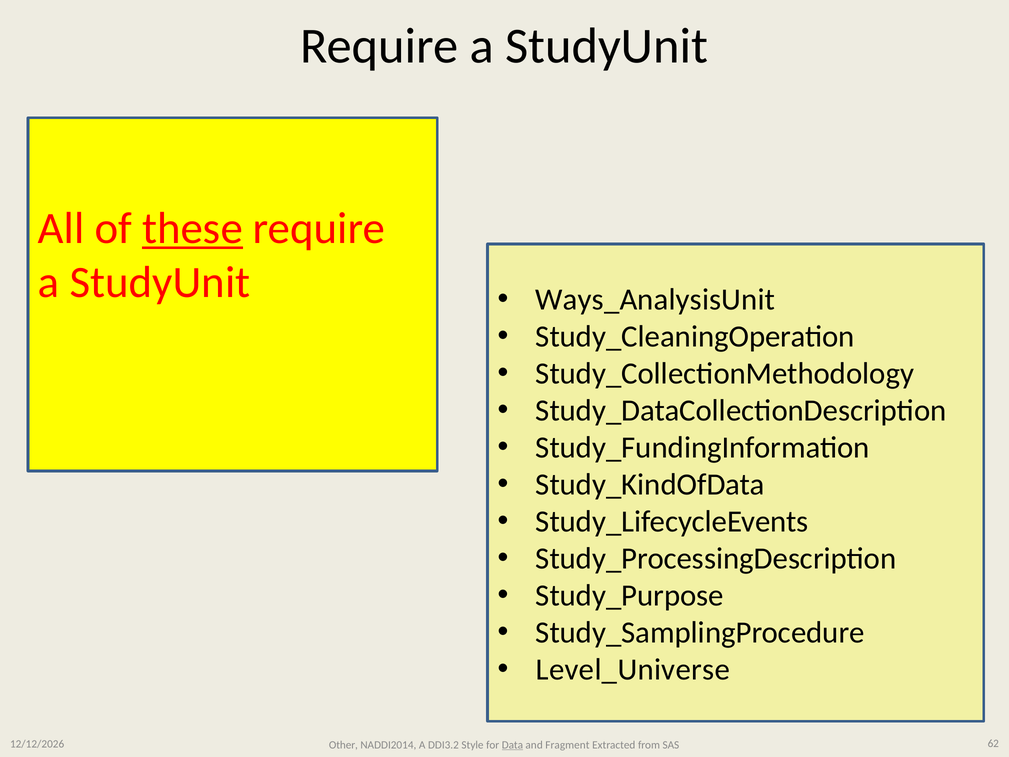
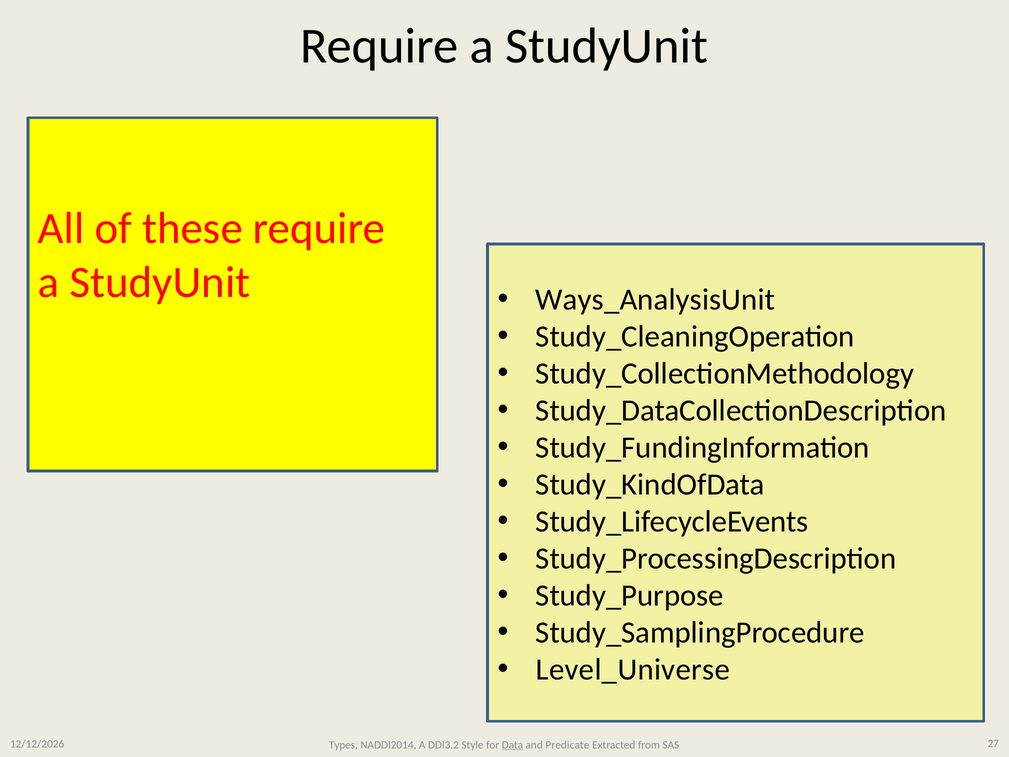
these underline: present -> none (192, 228)
Other: Other -> Types (343, 745)
Fragment: Fragment -> Predicate (567, 745)
62: 62 -> 27 (993, 743)
